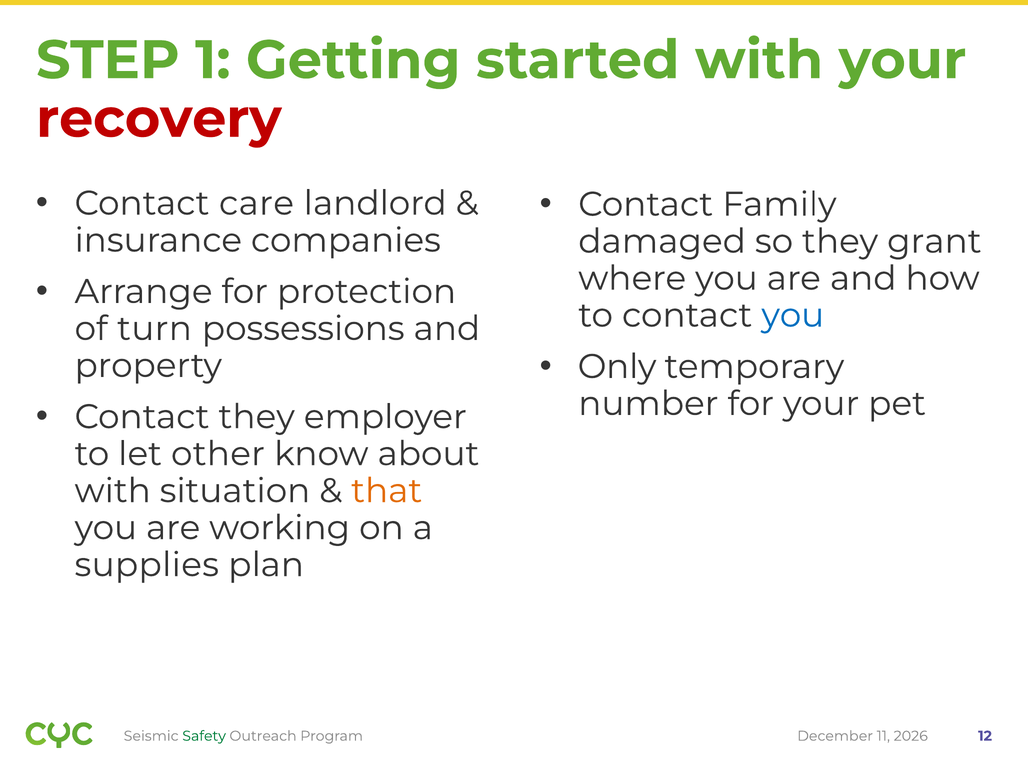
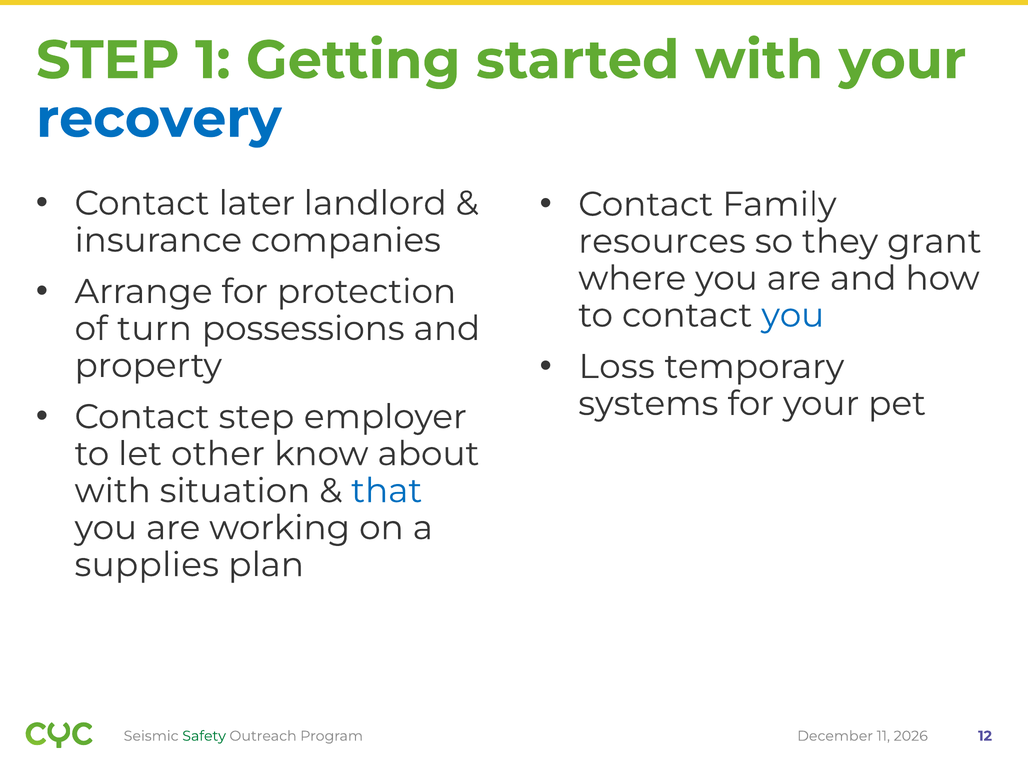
recovery colour: red -> blue (159, 119)
care: care -> later (257, 203)
damaged: damaged -> resources (662, 241)
Only: Only -> Loss (617, 367)
number: number -> systems (648, 404)
Contact they: they -> step (256, 417)
that colour: orange -> blue (387, 491)
